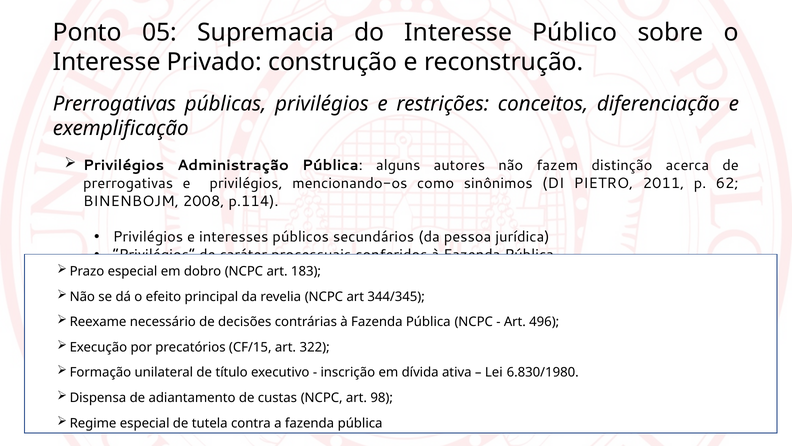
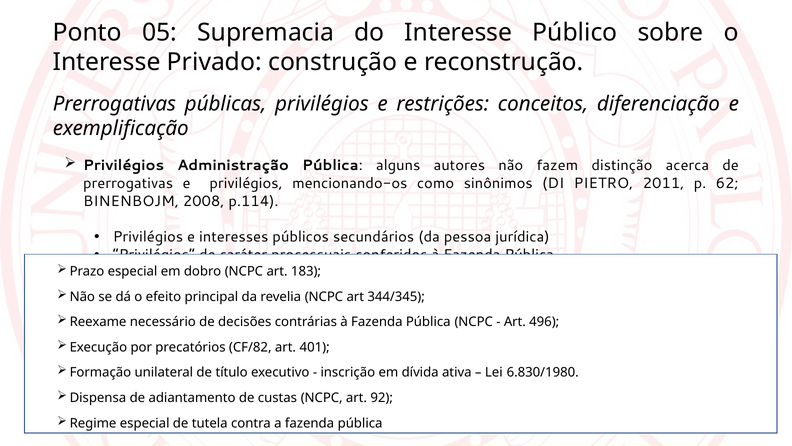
CF/15: CF/15 -> CF/82 (250, 347)
322: 322 -> 401 (315, 347)
98: 98 -> 92 (382, 397)
